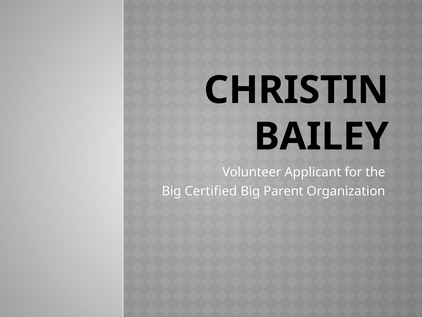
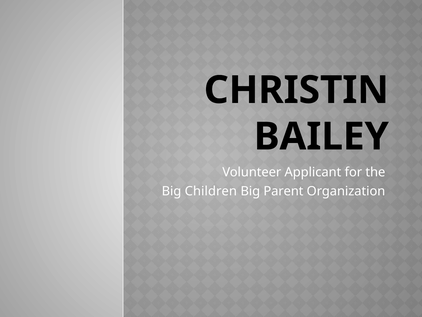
Certified: Certified -> Children (211, 191)
